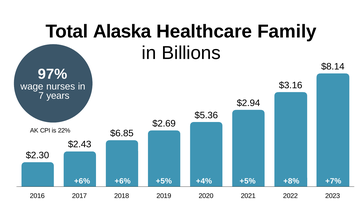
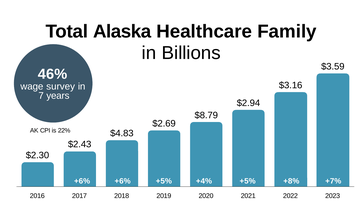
$8.14: $8.14 -> $3.59 (333, 67)
97%: 97% -> 46% (53, 74)
nurses: nurses -> survey (61, 87)
$5.36: $5.36 -> $8.79 (206, 116)
$6.85: $6.85 -> $4.83 (122, 134)
